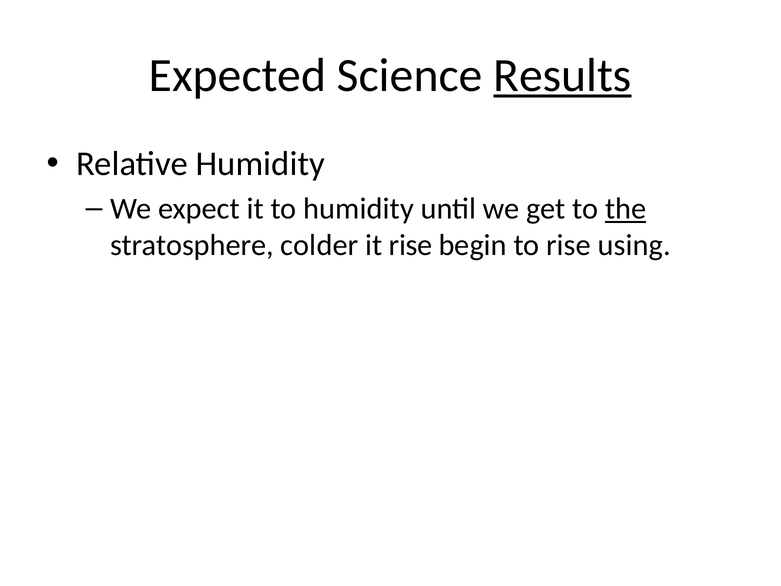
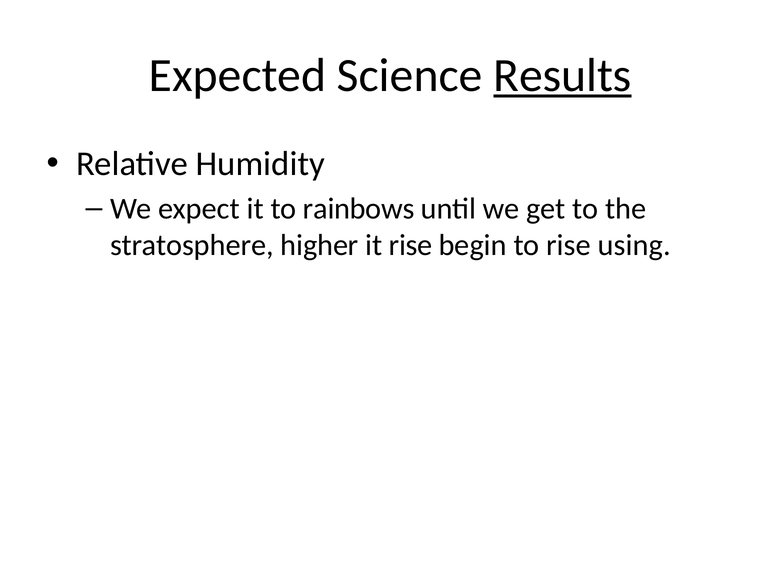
to humidity: humidity -> rainbows (359, 209)
the underline: present -> none (626, 209)
colder: colder -> higher (319, 245)
